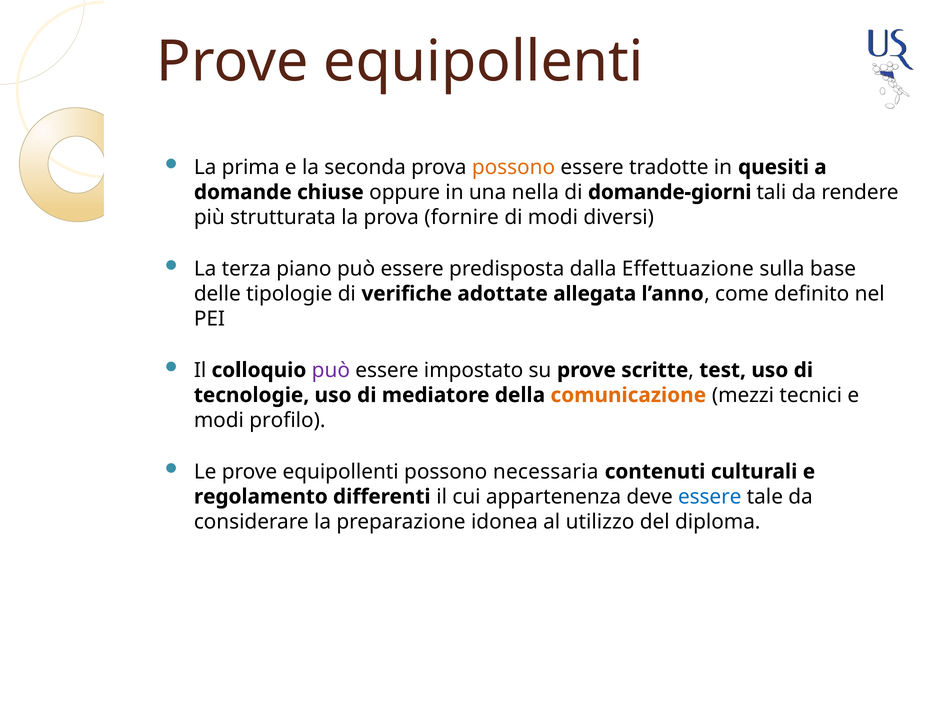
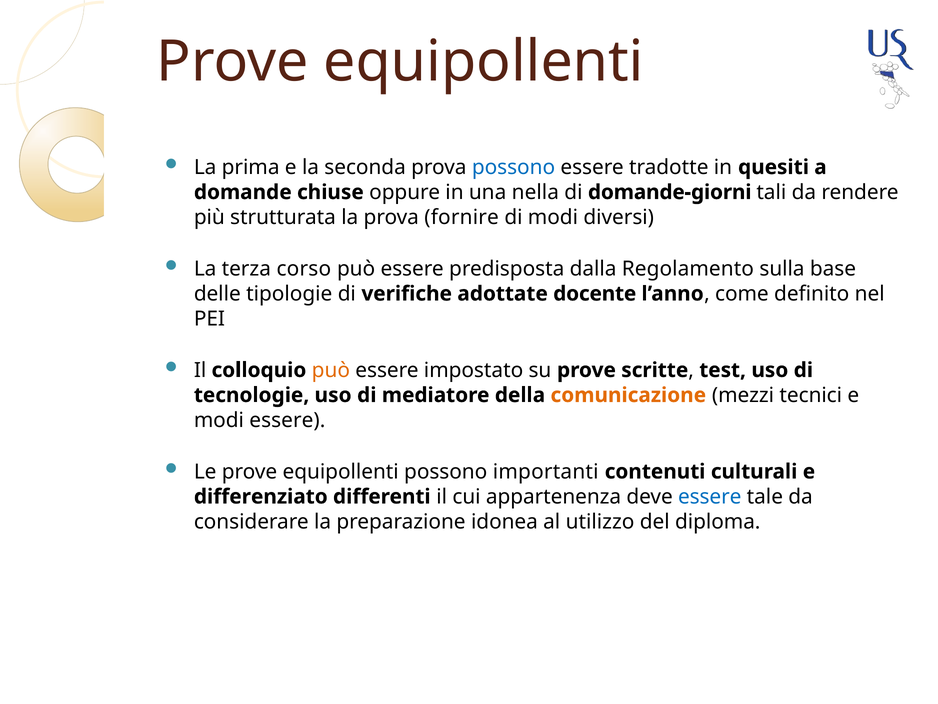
possono colour: orange -> blue (514, 167)
piano: piano -> corso (304, 269)
Effettuazione: Effettuazione -> Regolamento (688, 269)
allegata: allegata -> docente (595, 294)
può colour: purple -> orange (331, 370)
modi profilo: profilo -> essere (287, 420)
necessaria: necessaria -> importanti (546, 471)
regolamento: regolamento -> differenziato (261, 496)
